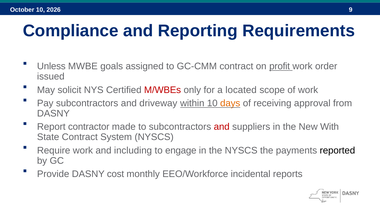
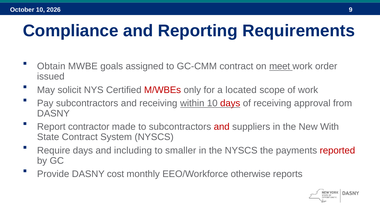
Unless: Unless -> Obtain (51, 66)
profit: profit -> meet (280, 66)
and driveway: driveway -> receiving (158, 103)
days colour: orange -> red (230, 103)
Require work: work -> days (83, 150)
engage: engage -> smaller (181, 150)
reported colour: black -> red (337, 150)
incidental: incidental -> otherwise (251, 174)
